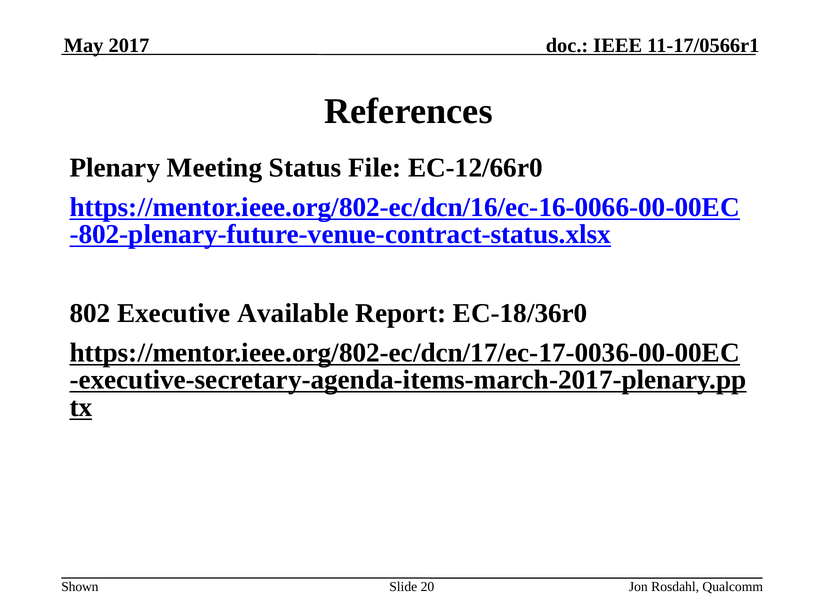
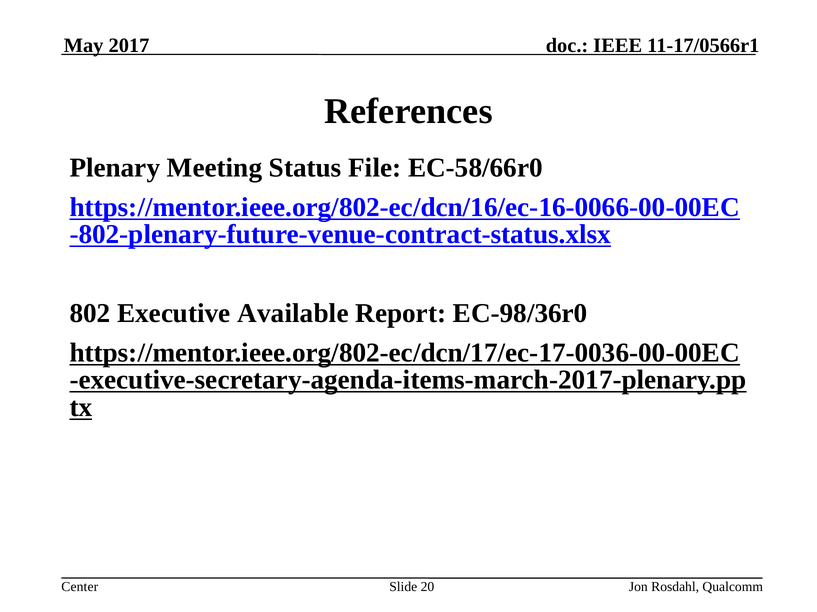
EC-12/66r0: EC-12/66r0 -> EC-58/66r0 (475, 168)
EC-18/36r0: EC-18/36r0 -> EC-98/36r0 (520, 314)
Shown: Shown -> Center (80, 588)
